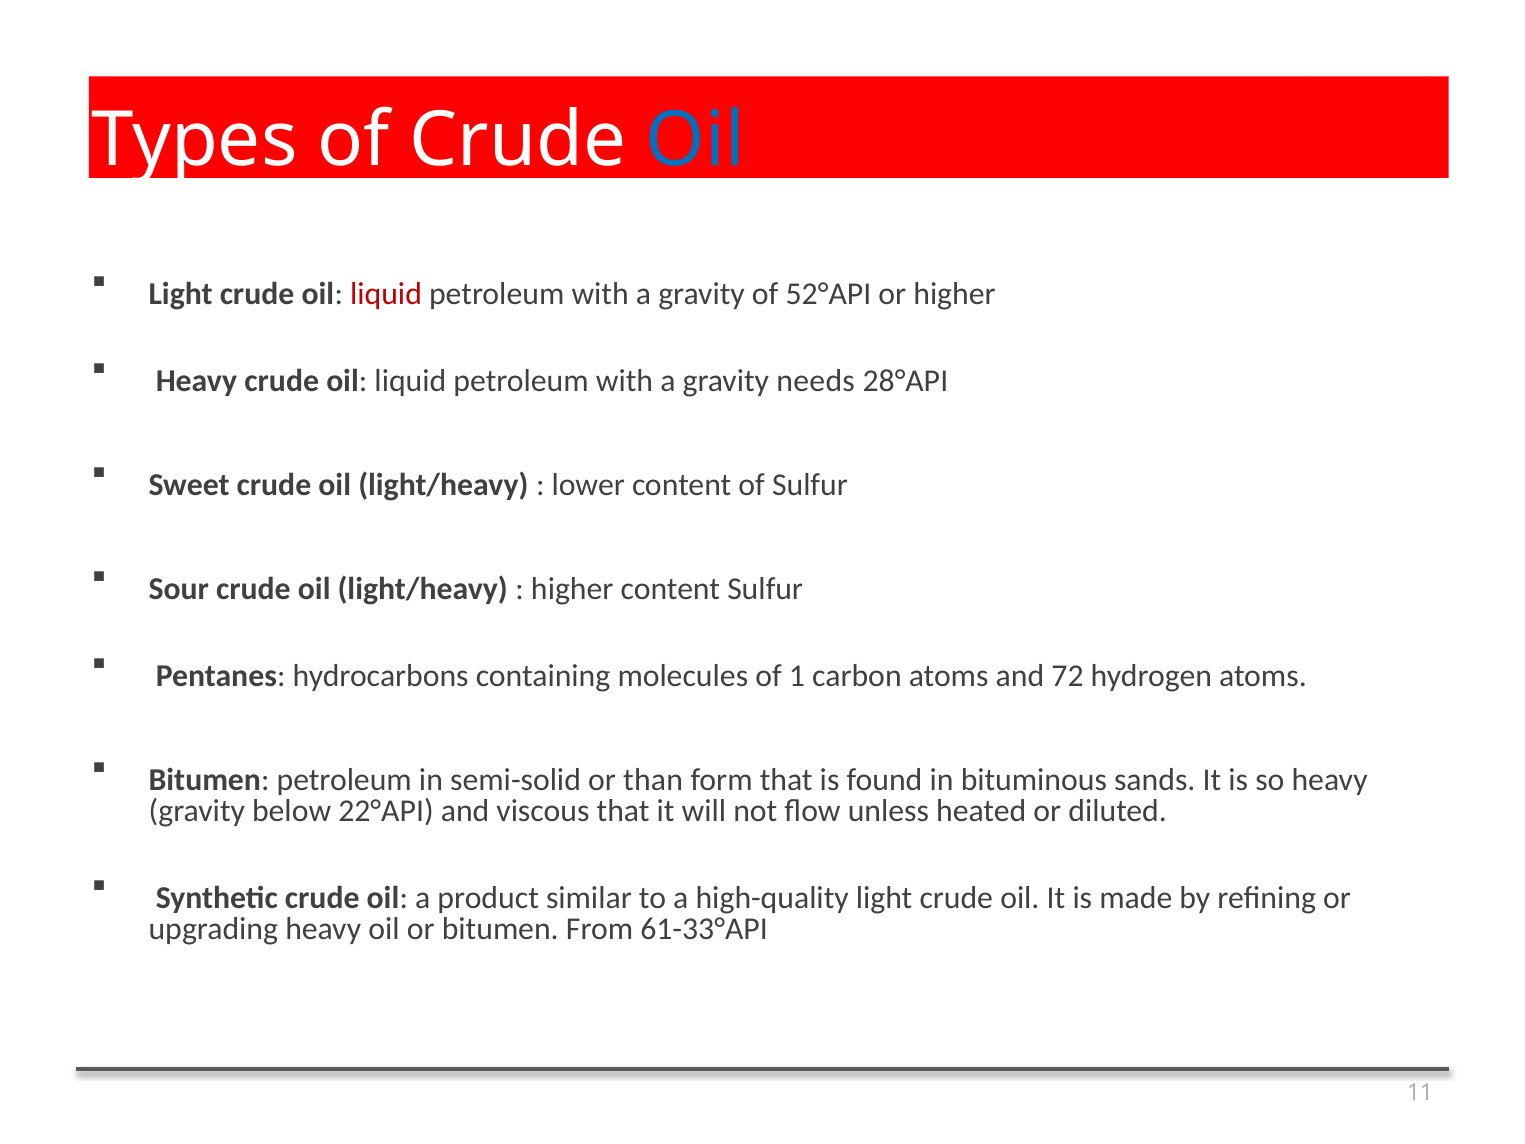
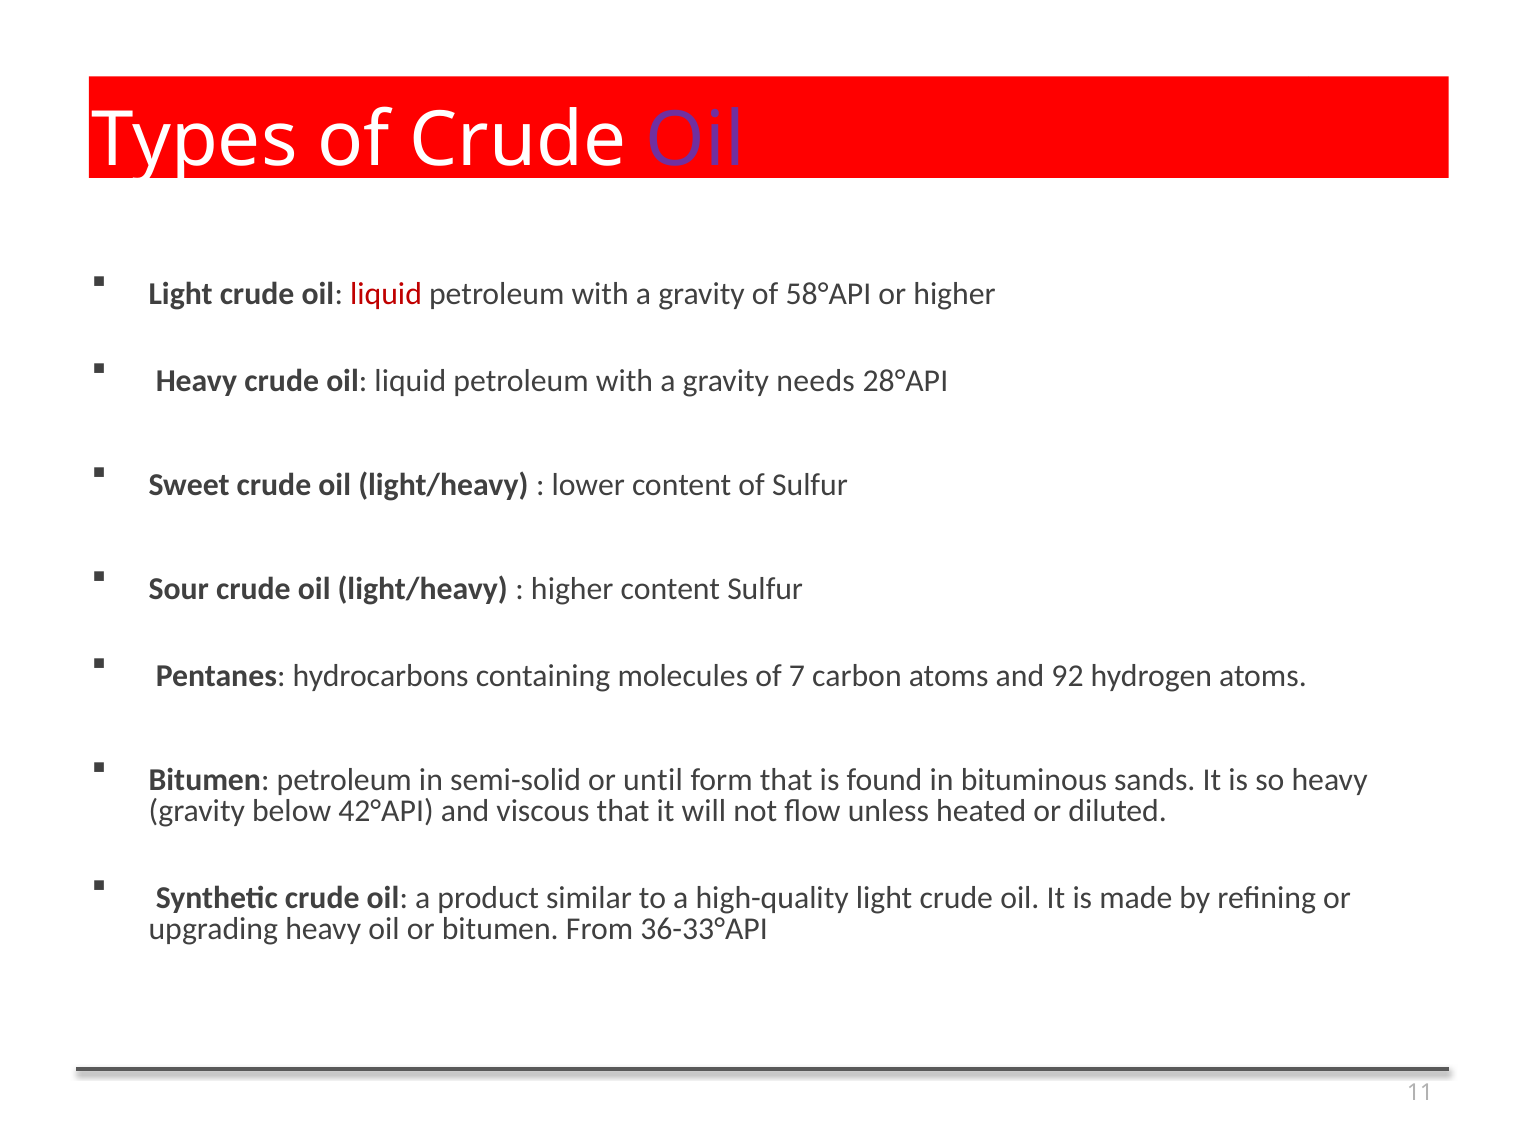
Oil colour: blue -> purple (695, 140)
52°API: 52°API -> 58°API (828, 294)
1: 1 -> 7 (797, 676)
72: 72 -> 92 (1068, 676)
than: than -> until (653, 780)
22°API: 22°API -> 42°API (386, 811)
61-33°API: 61-33°API -> 36-33°API (704, 929)
